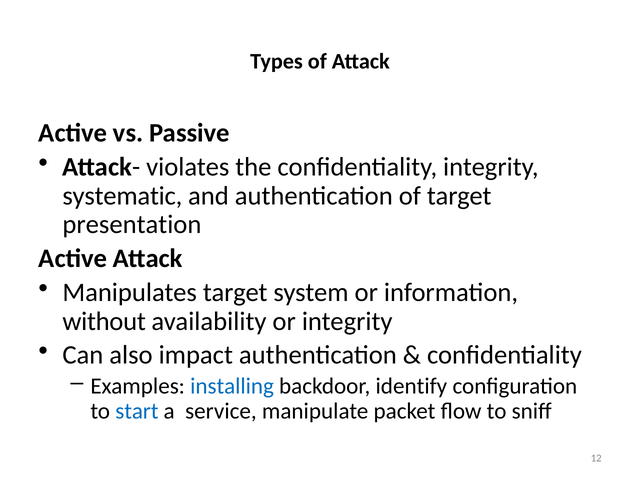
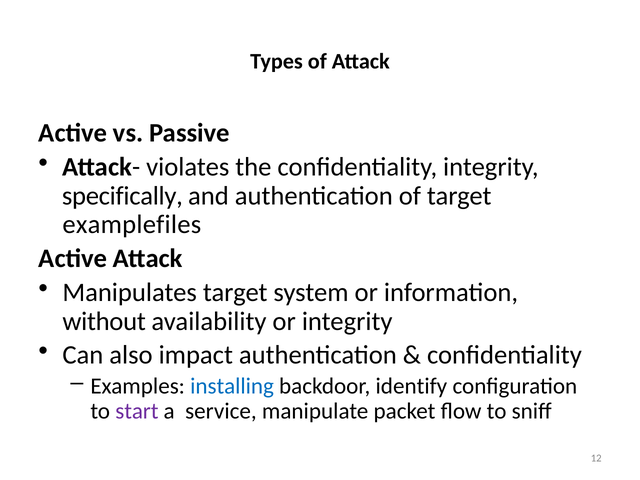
systematic: systematic -> specifically (122, 196)
presentation: presentation -> examplefiles (132, 225)
start colour: blue -> purple (137, 411)
